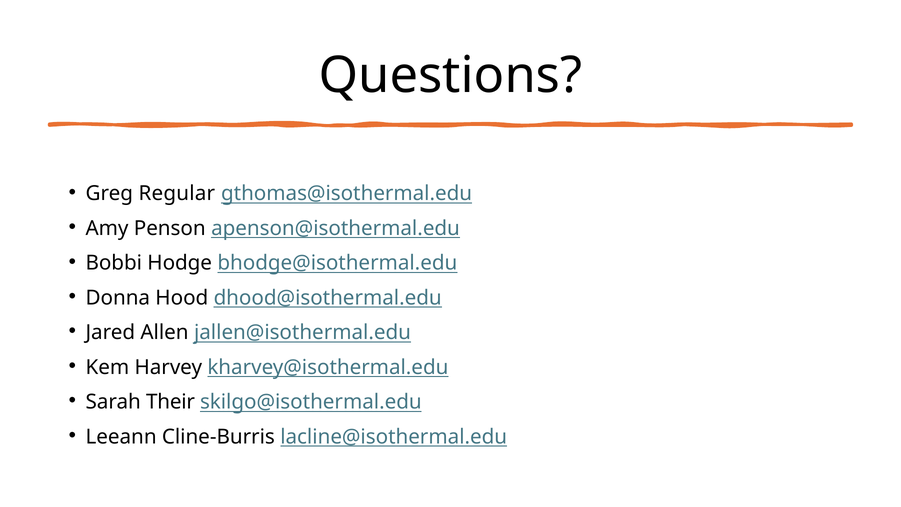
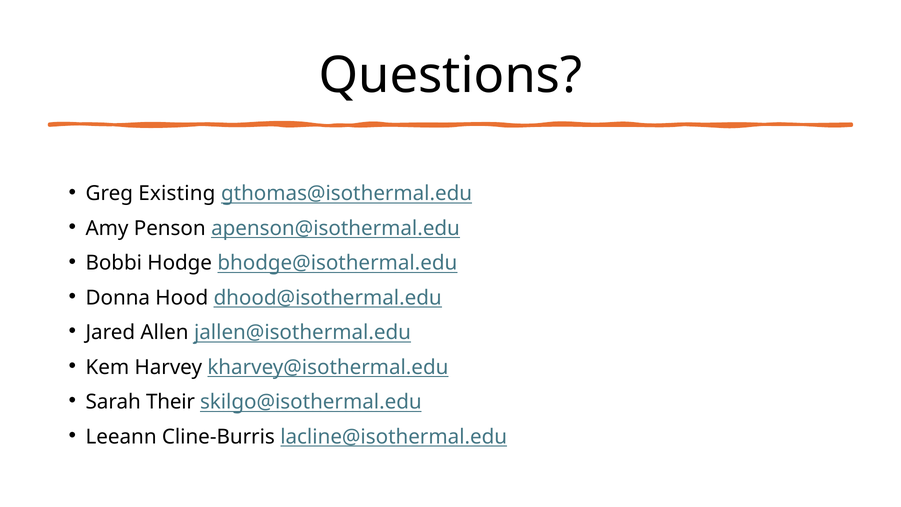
Regular: Regular -> Existing (177, 194)
